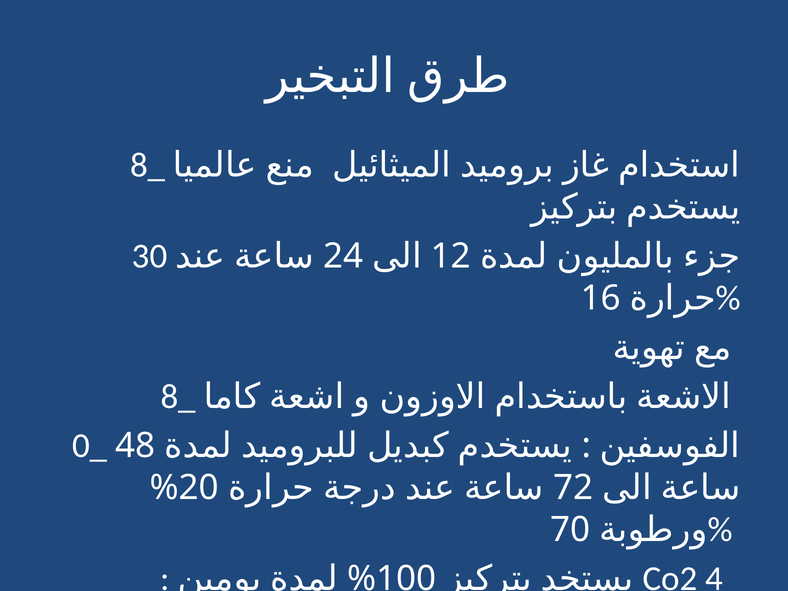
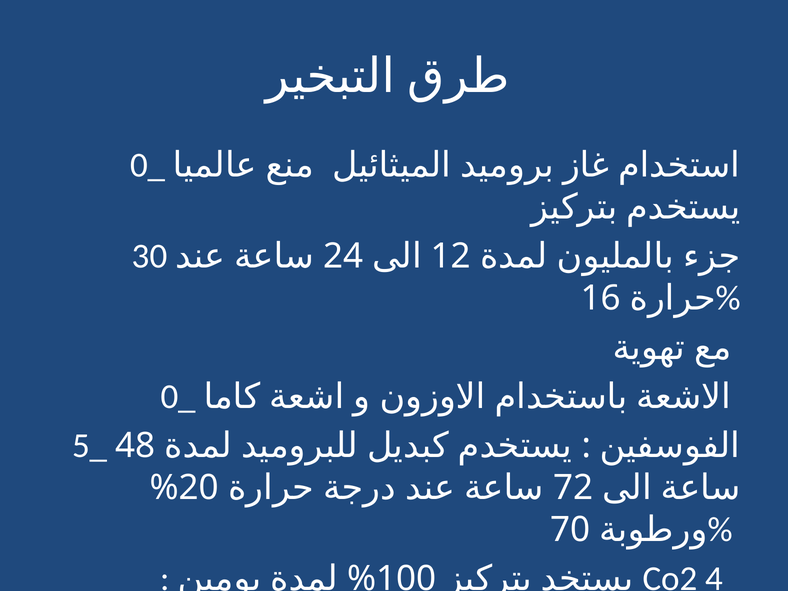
8_: 8_ -> 0_ (148, 165)
8_: 8_ -> 0_ (178, 397)
0_: 0_ -> 5_ (90, 446)
